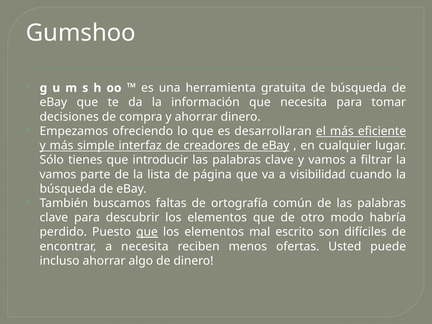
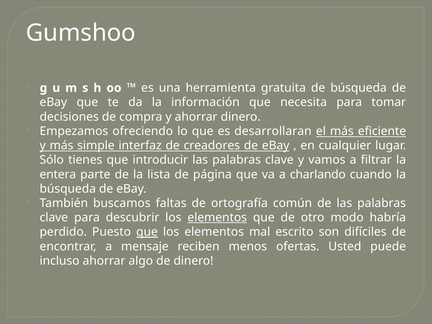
vamos: vamos -> entera (58, 174)
visibilidad: visibilidad -> charlando (318, 174)
elementos underline: none -> present (217, 218)
a necesita: necesita -> mensaje (145, 246)
